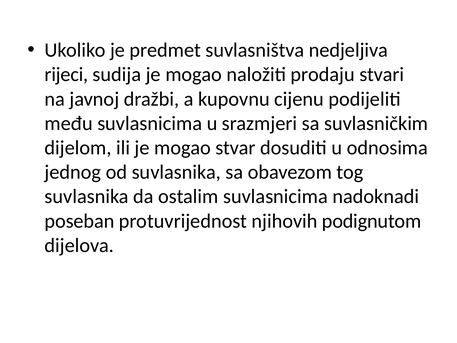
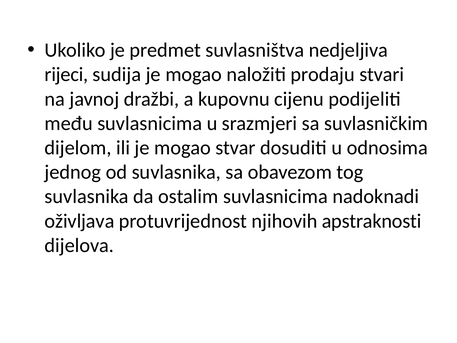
poseban: poseban -> oživljava (79, 221)
podignutom: podignutom -> apstraknosti (372, 221)
